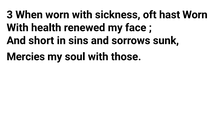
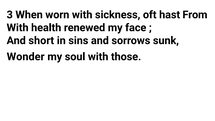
hast Worn: Worn -> From (195, 15)
Mercies: Mercies -> Wonder (26, 57)
